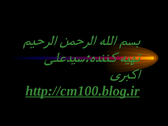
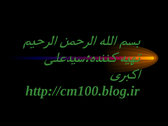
http://cm100.blog.ir underline: present -> none (83, 91)
